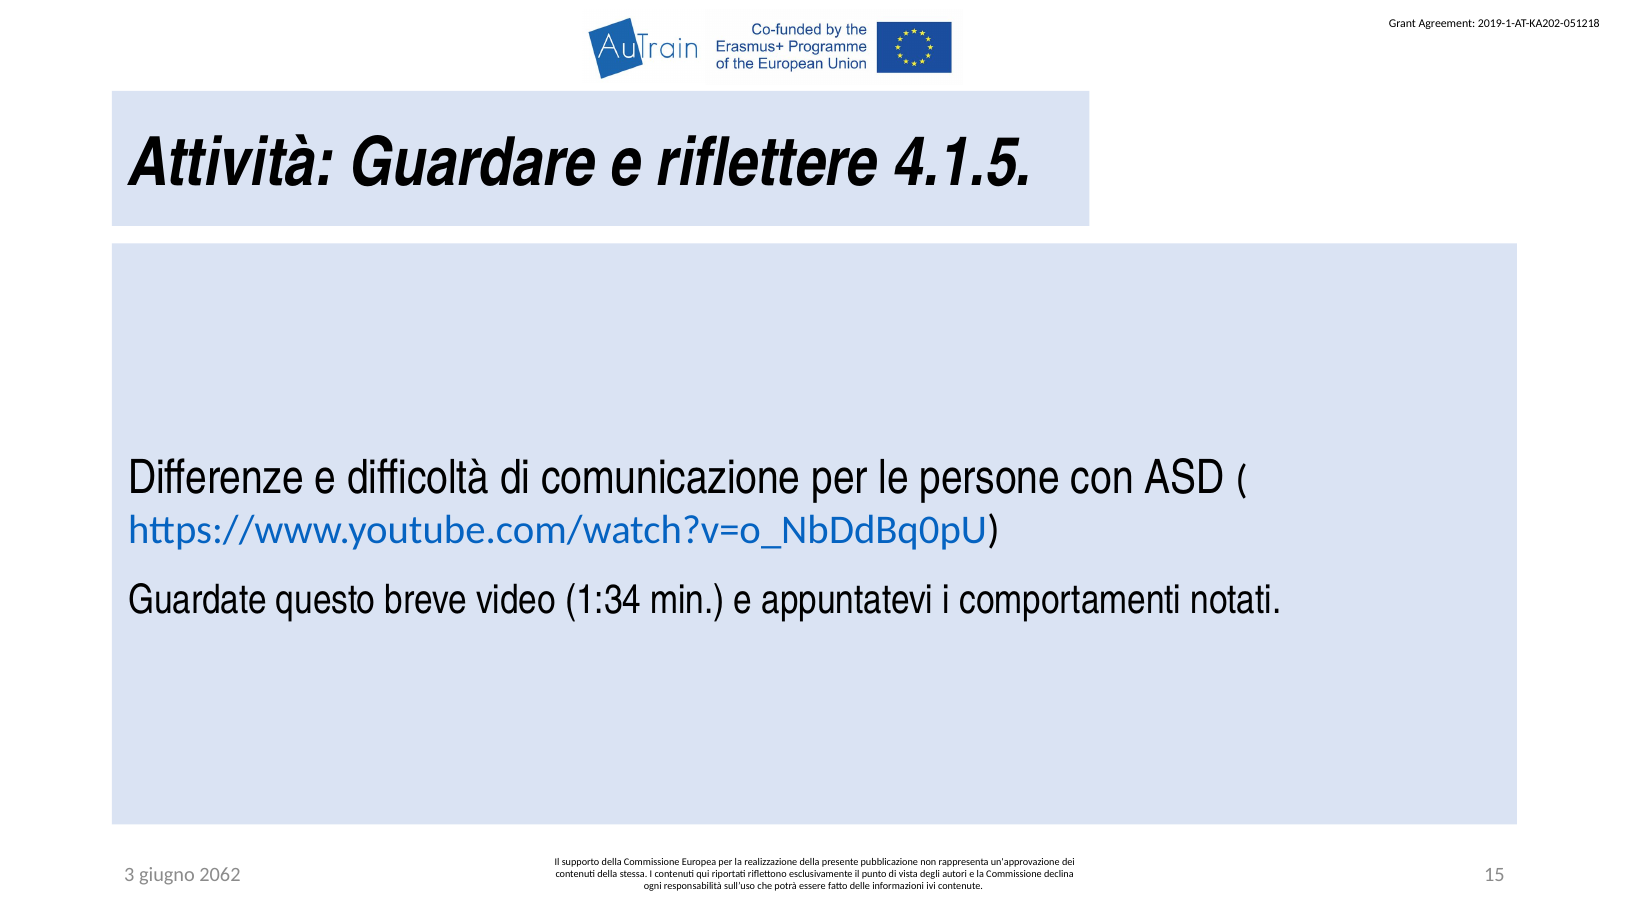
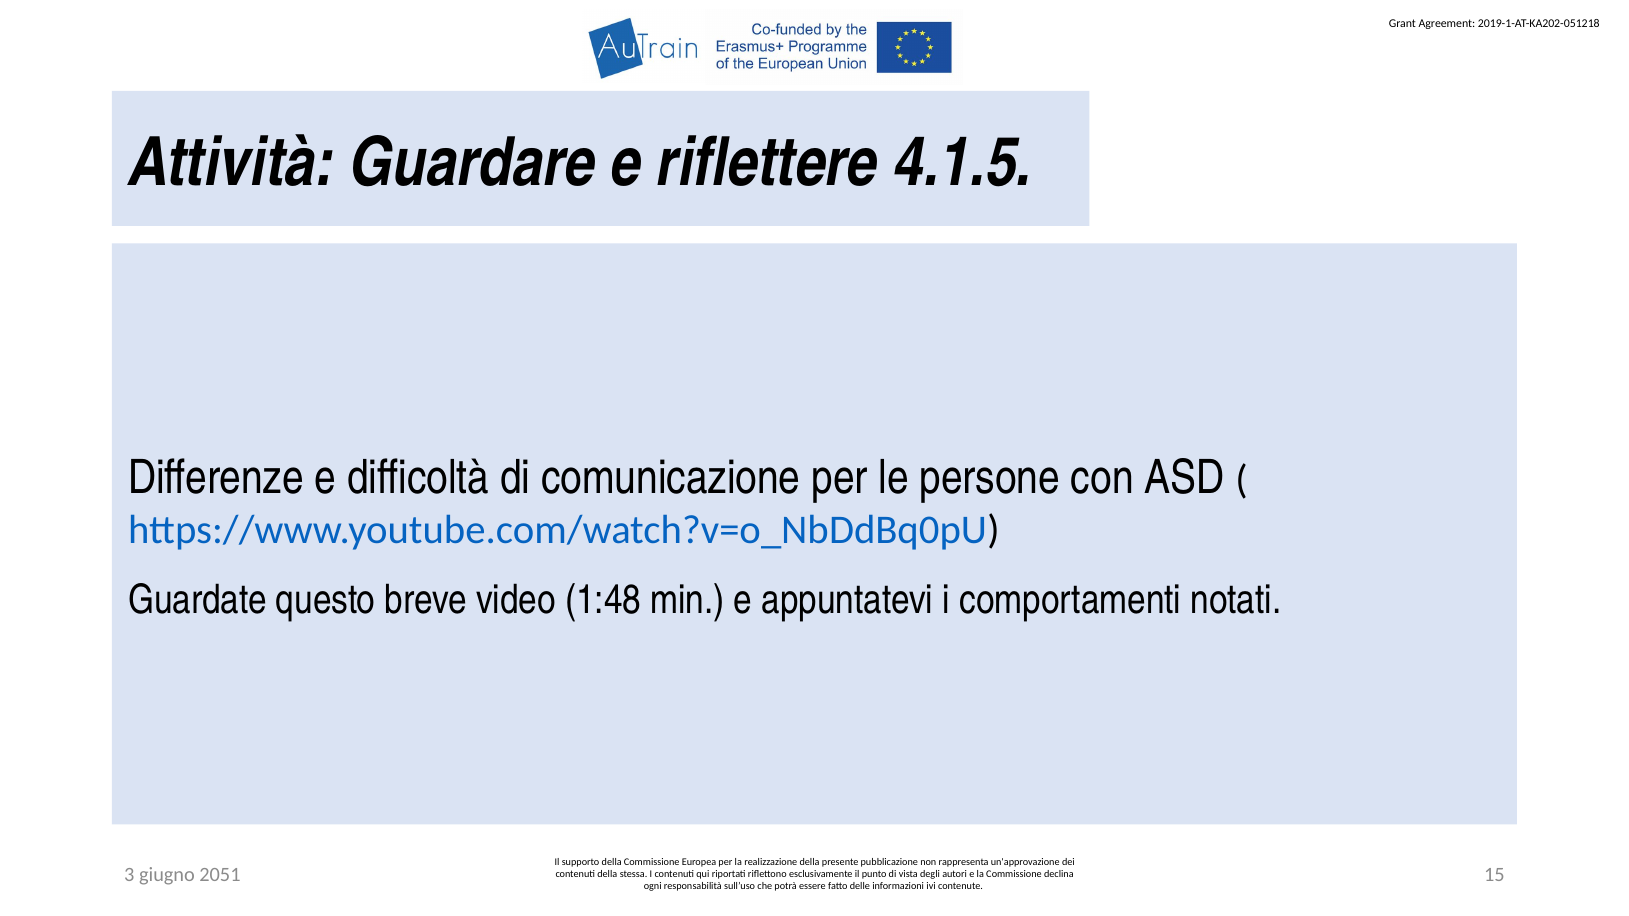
1:34: 1:34 -> 1:48 (603, 601)
2062: 2062 -> 2051 (220, 875)
